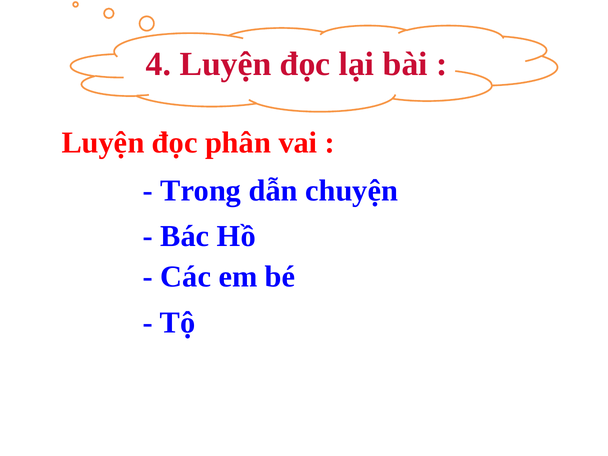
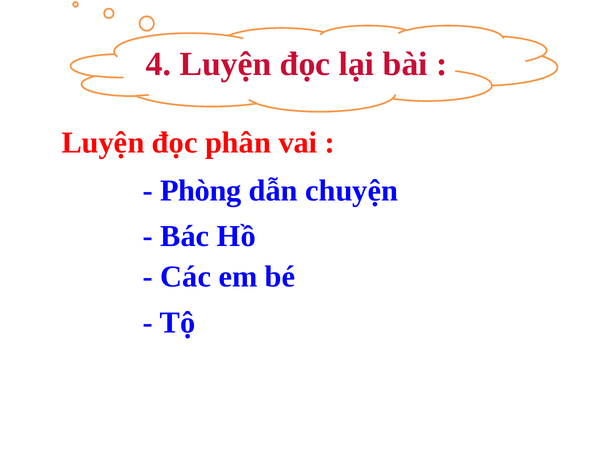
Trong: Trong -> Phòng (201, 191)
